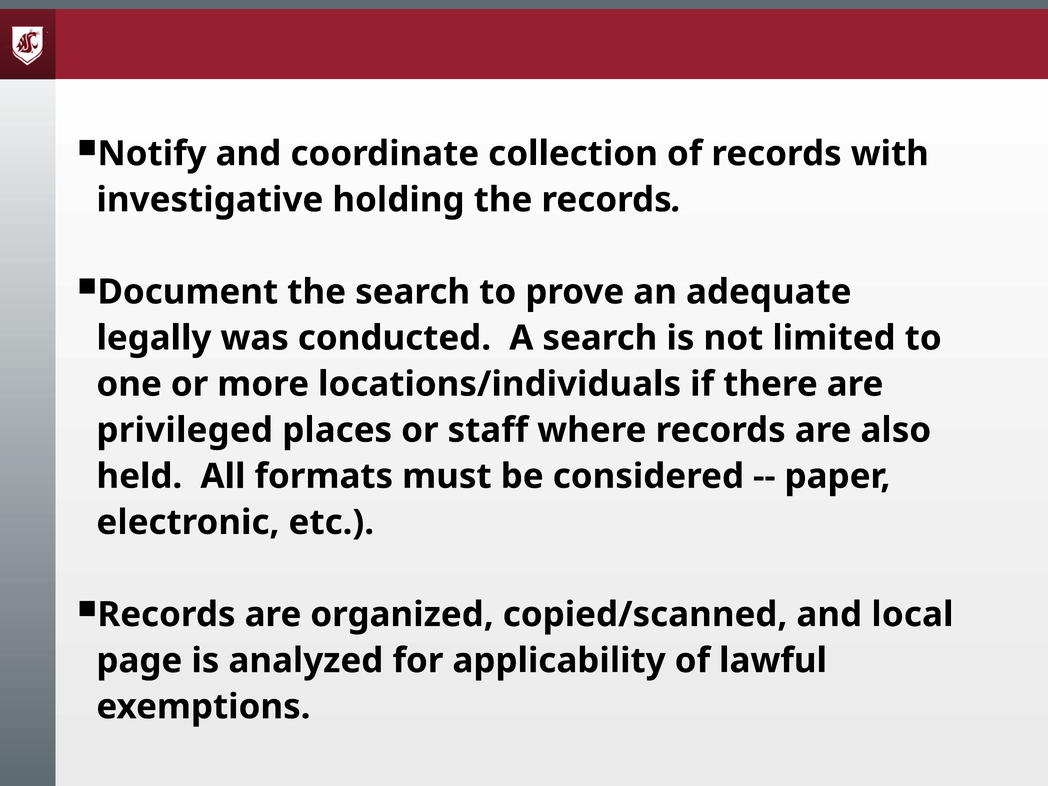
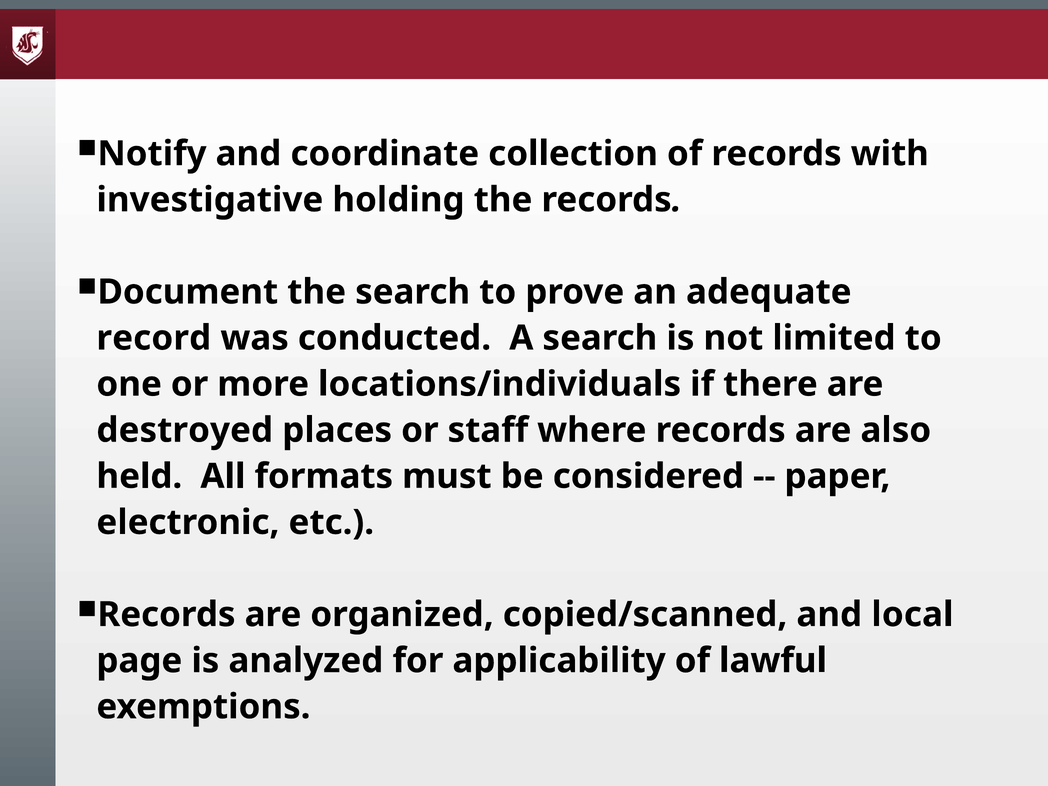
legally: legally -> record (154, 338)
privileged: privileged -> destroyed (185, 430)
